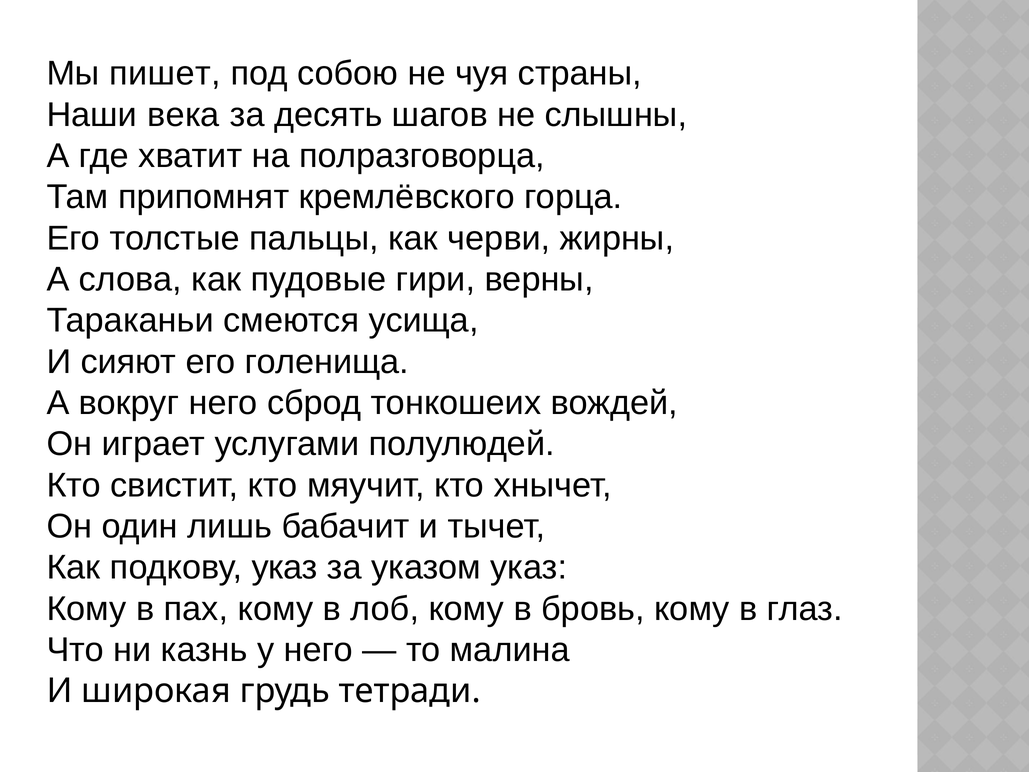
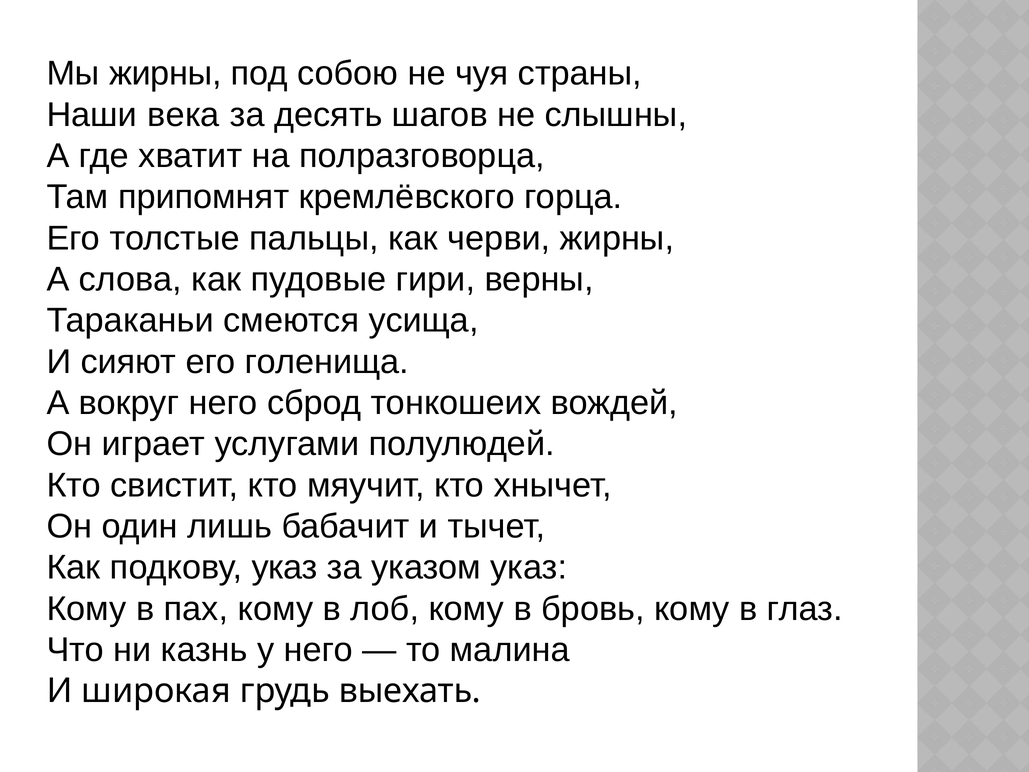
Мы пишет: пишет -> жирны (165, 74)
тетради: тетради -> выехать (410, 691)
